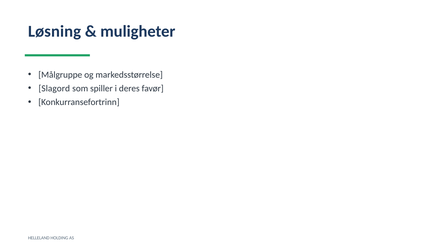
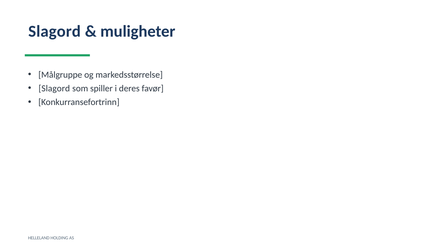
Løsning: Løsning -> Slagord (55, 31)
